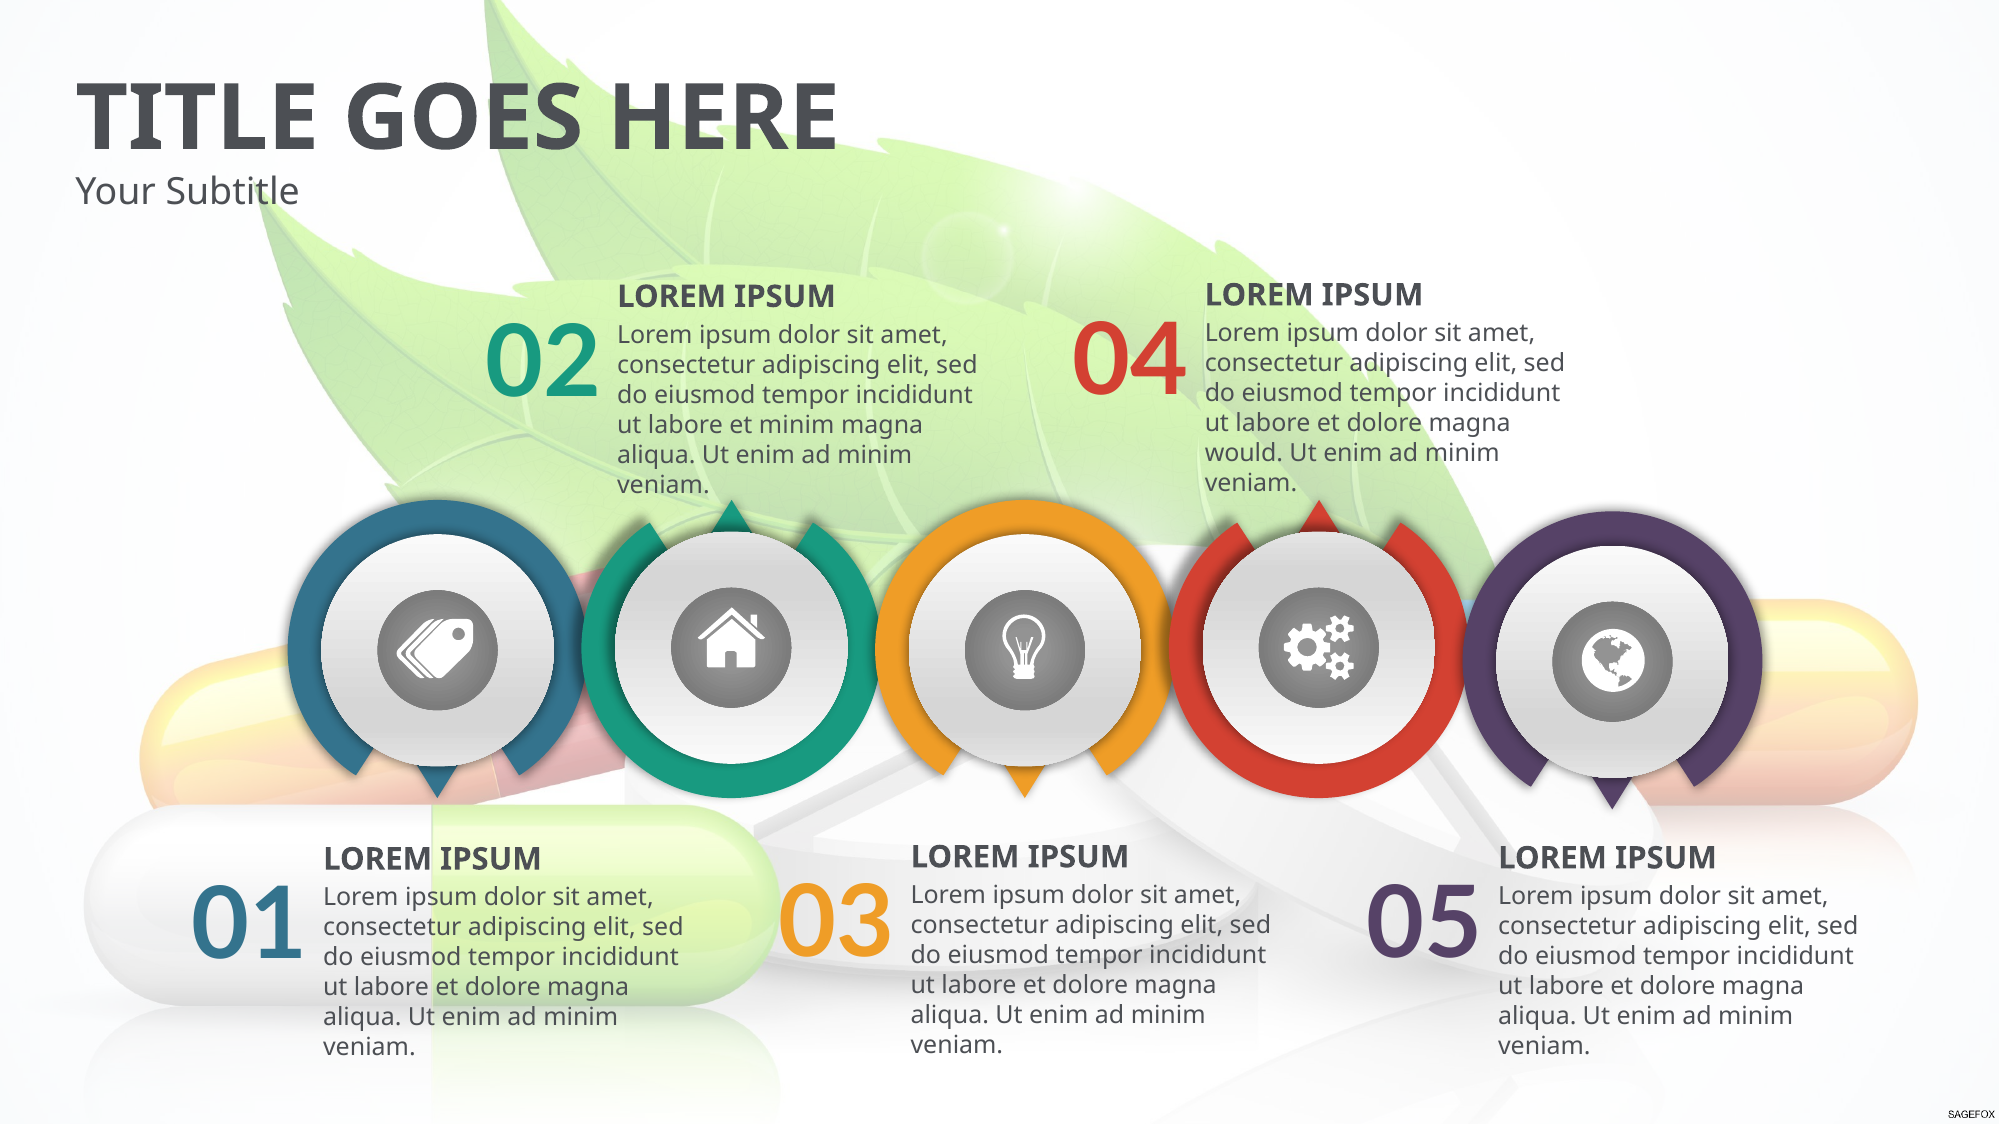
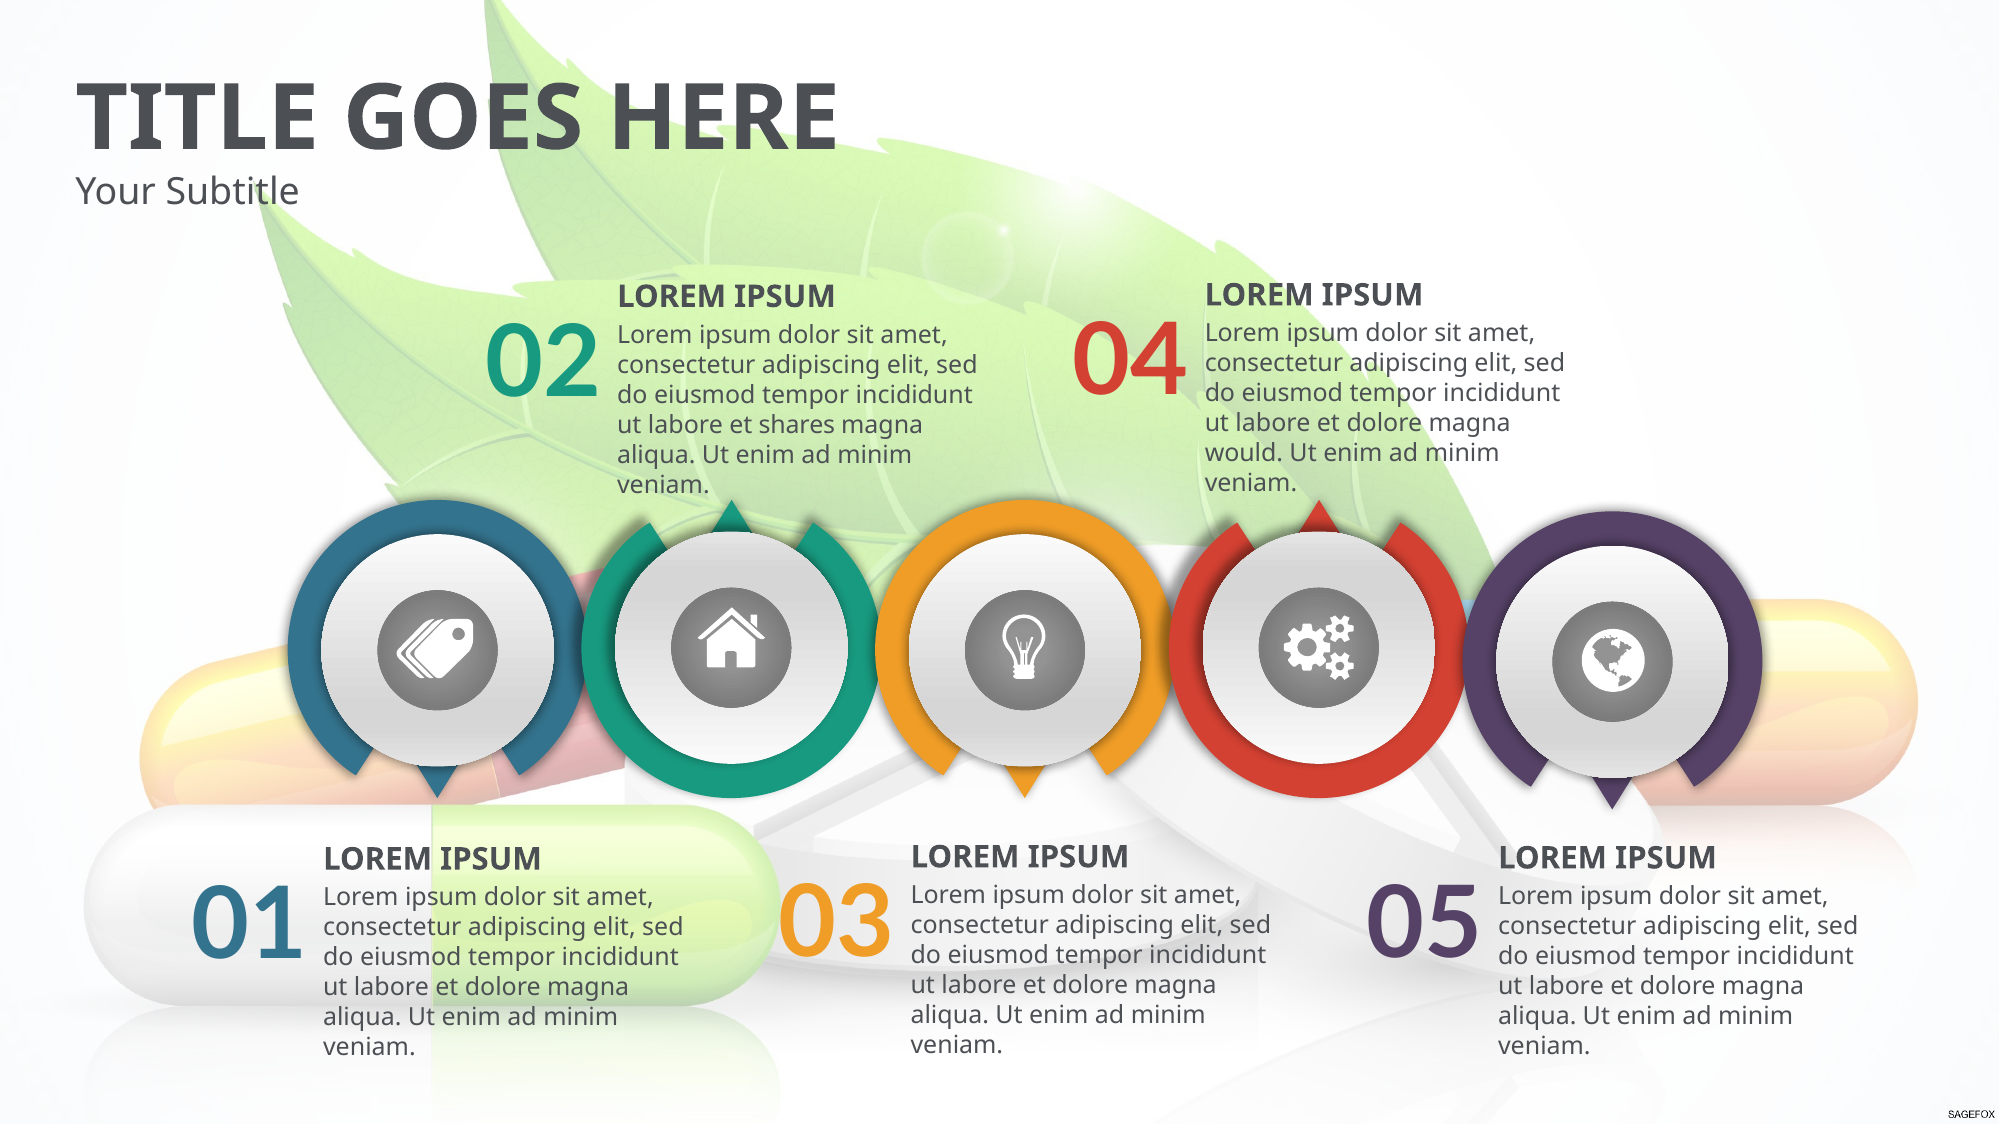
et minim: minim -> shares (797, 425)
